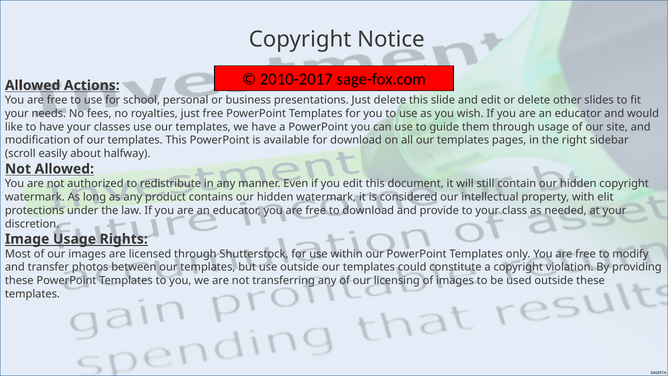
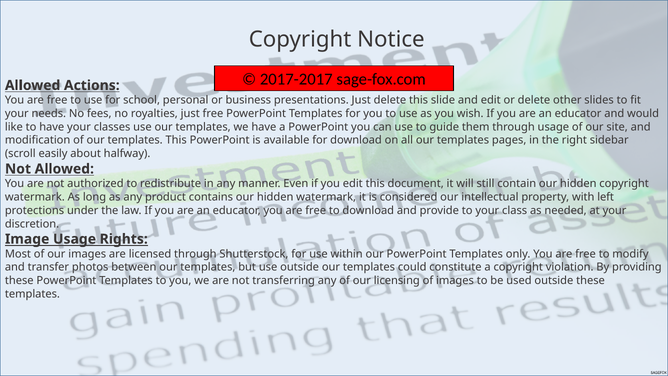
2010-2017: 2010-2017 -> 2017-2017 (296, 79)
elit: elit -> left (606, 197)
